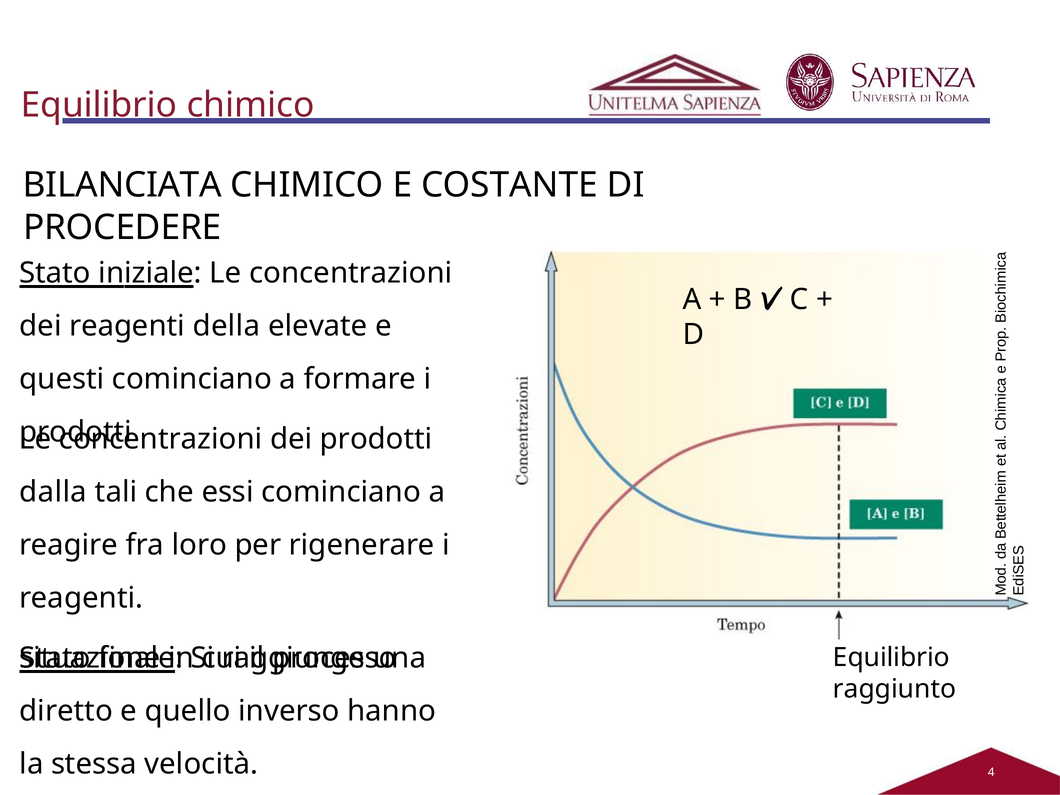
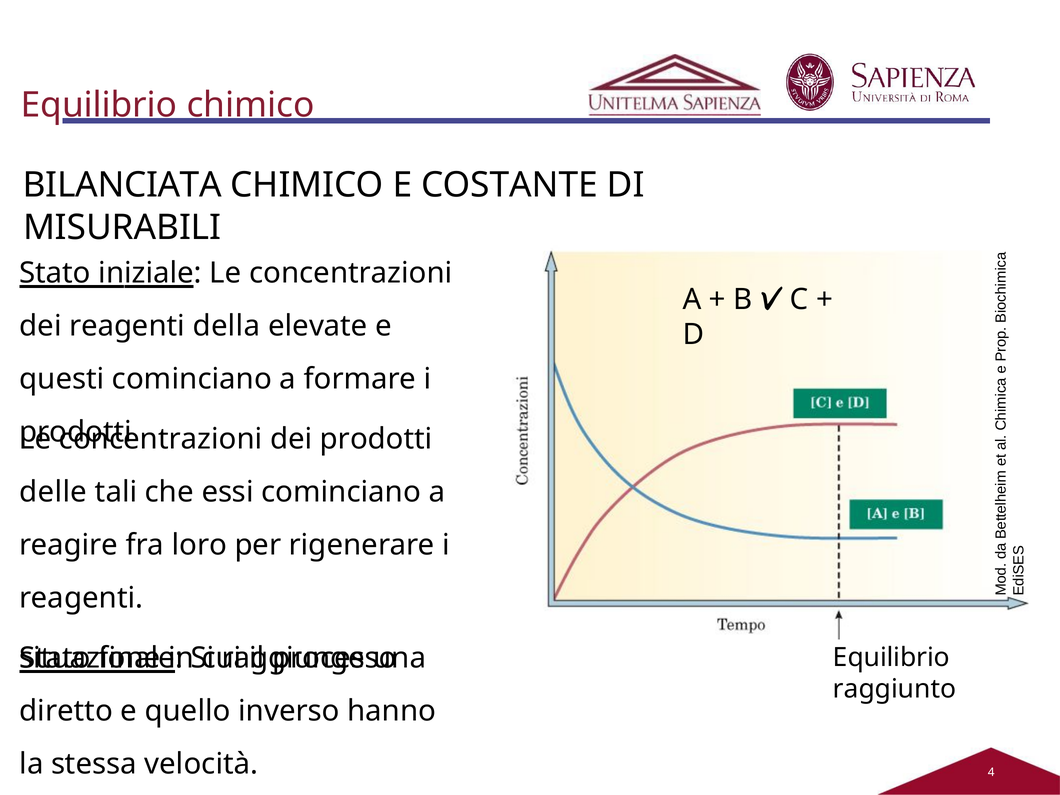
PROCEDERE: PROCEDERE -> MISURABILI (122, 228)
dalla: dalla -> delle (53, 492)
